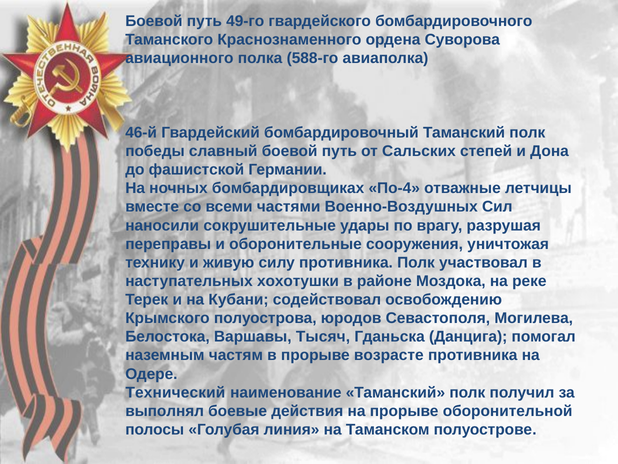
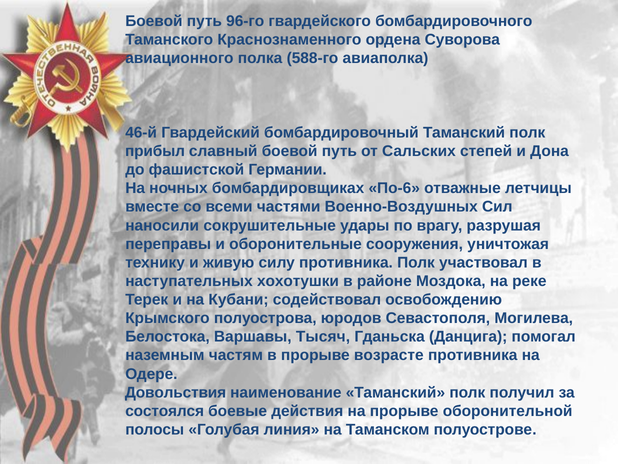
49-го: 49-го -> 96-го (245, 21)
победы: победы -> прибыл (155, 151)
По-4: По-4 -> По-6 (394, 188)
Технический: Технический -> Довольствия (176, 392)
выполнял: выполнял -> состоялся (165, 411)
